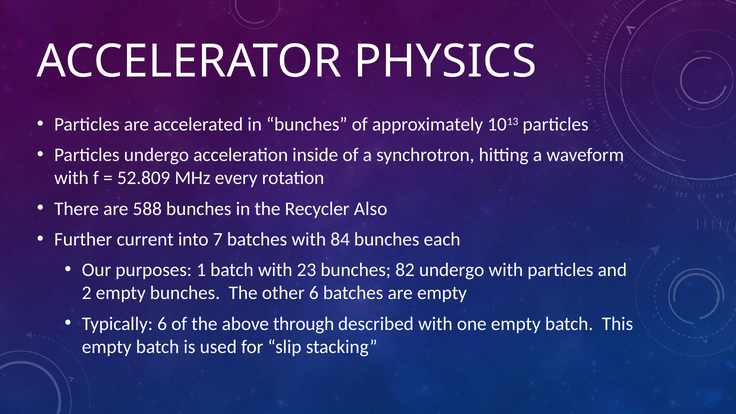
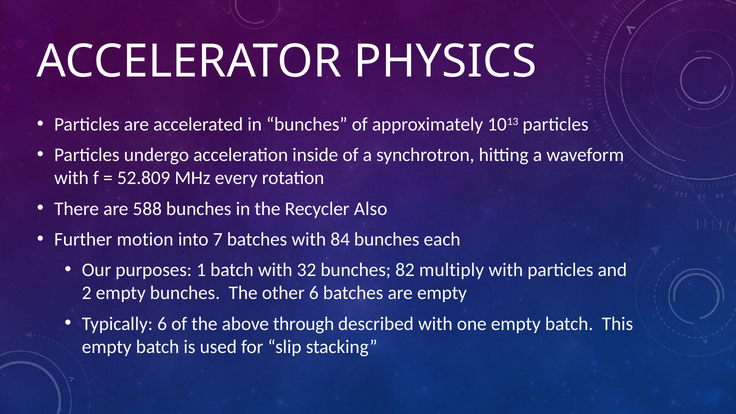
current: current -> motion (145, 239)
23: 23 -> 32 (307, 270)
82 undergo: undergo -> multiply (452, 270)
